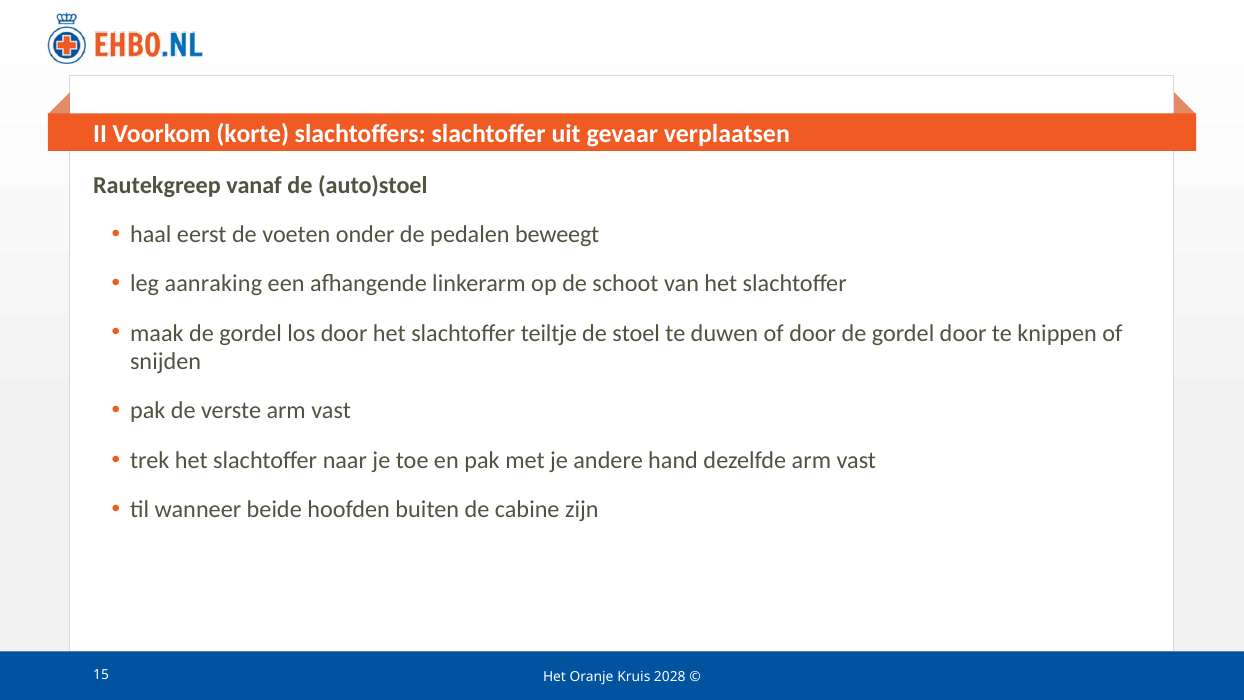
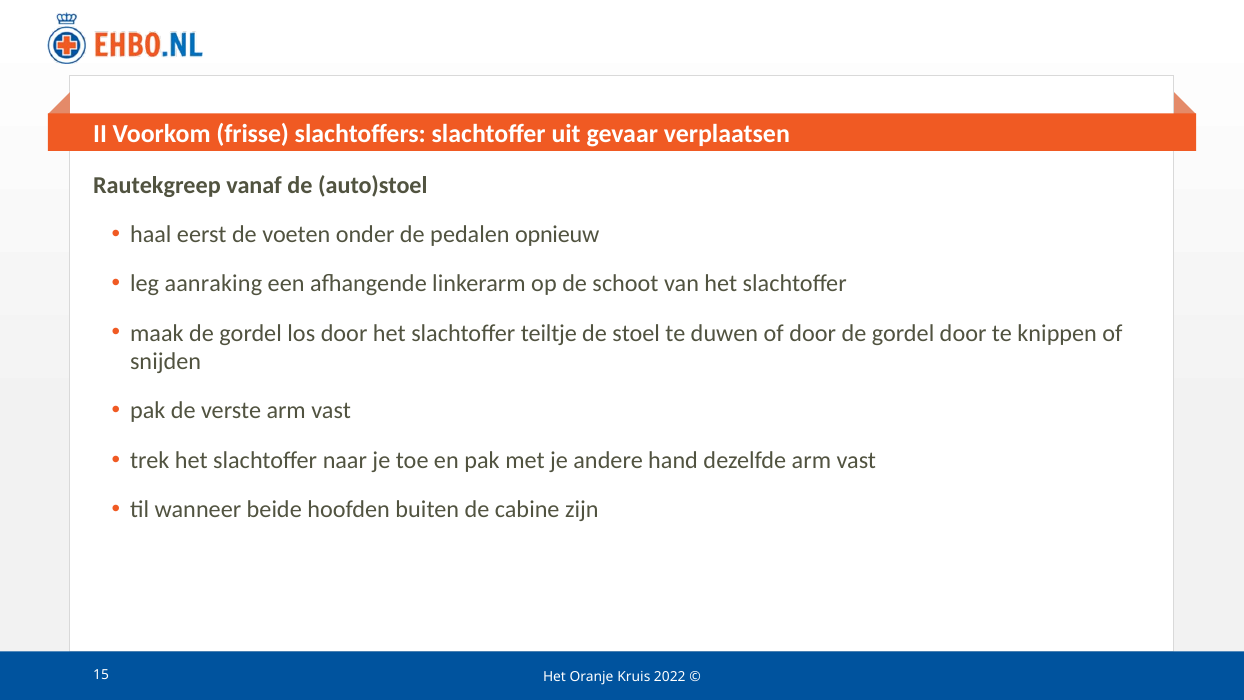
korte: korte -> frisse (253, 134)
beweegt: beweegt -> opnieuw (557, 234)
2028: 2028 -> 2022 (670, 676)
